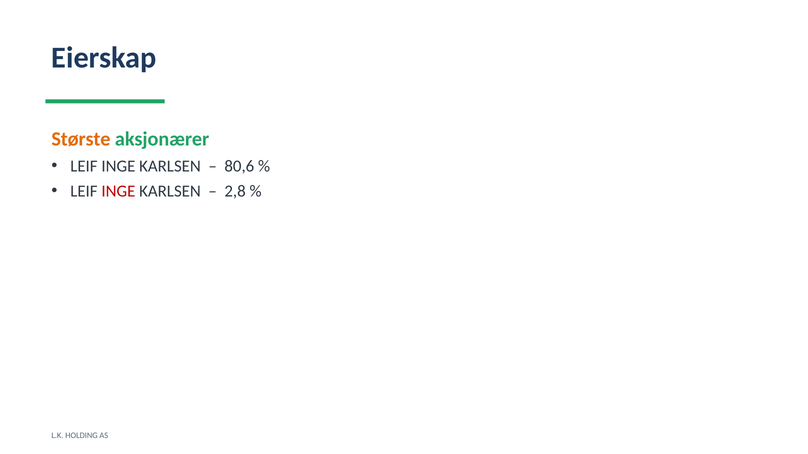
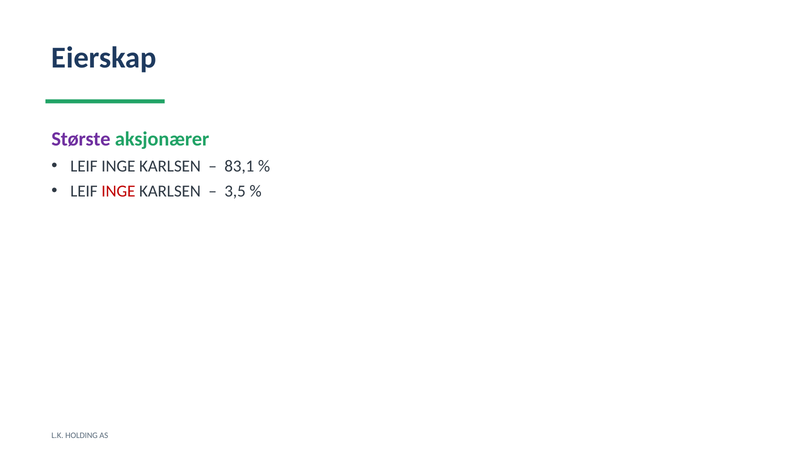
Største colour: orange -> purple (81, 139)
80,6: 80,6 -> 83,1 (239, 166)
2,8: 2,8 -> 3,5 (235, 191)
